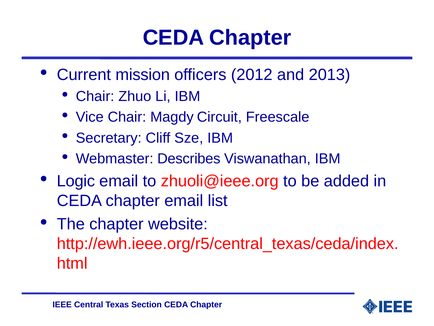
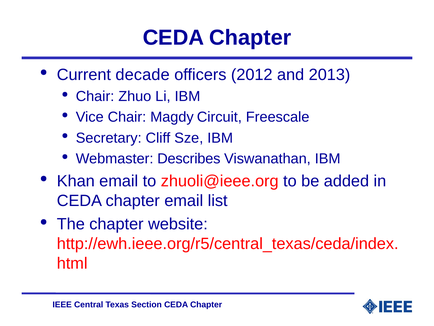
mission: mission -> decade (143, 75)
Logic: Logic -> Khan (76, 181)
